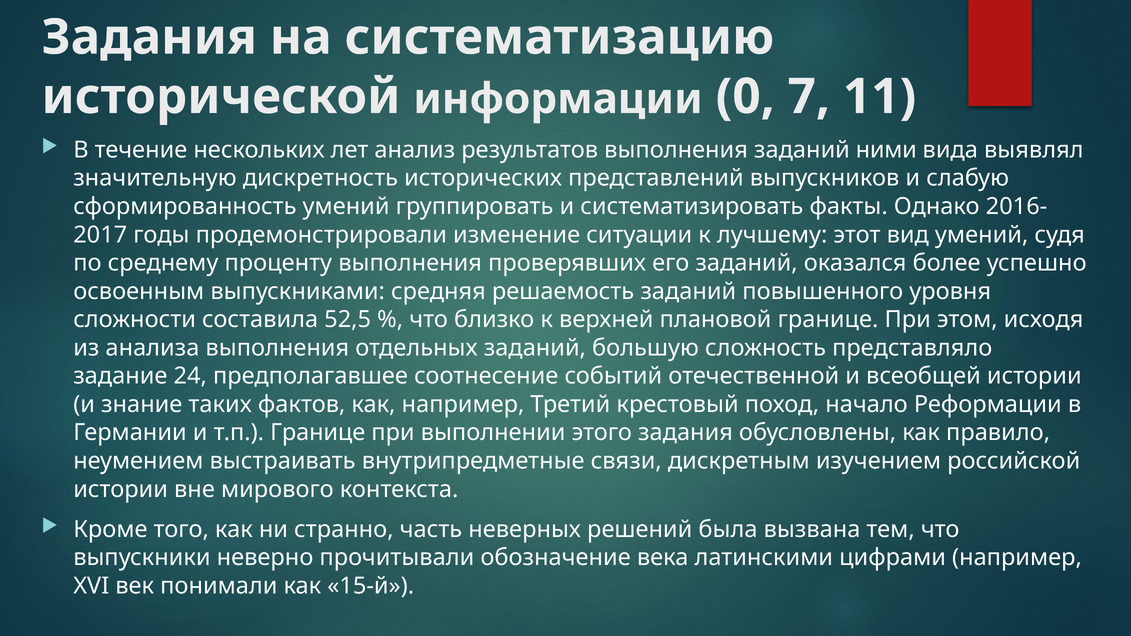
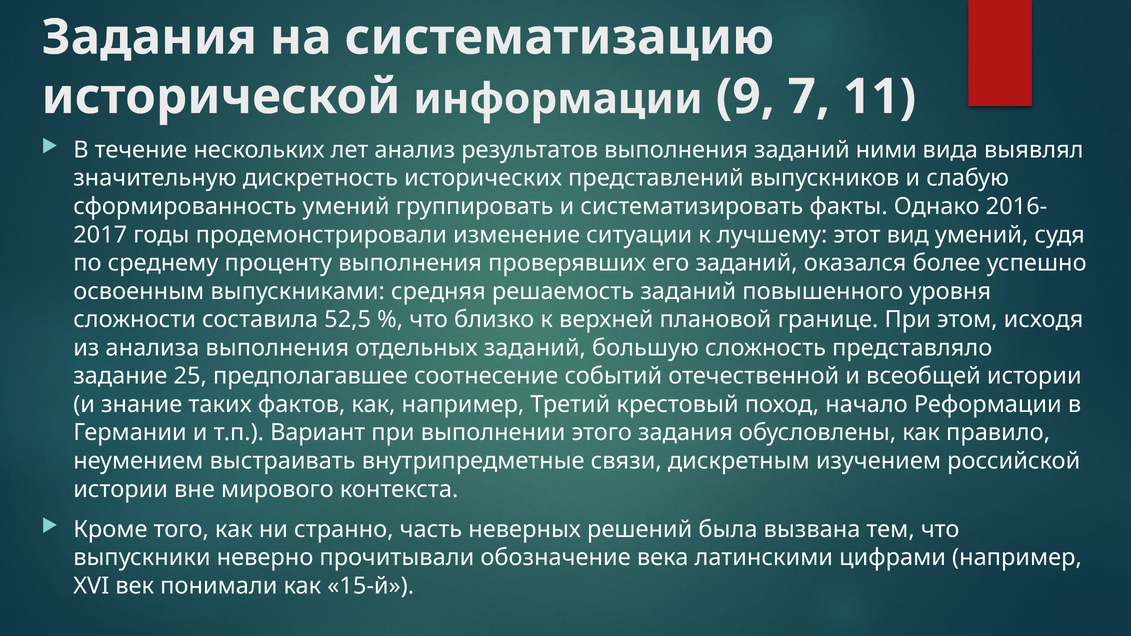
0: 0 -> 9 (745, 97)
24: 24 -> 25 (190, 376)
т.п Границе: Границе -> Вариант (318, 433)
